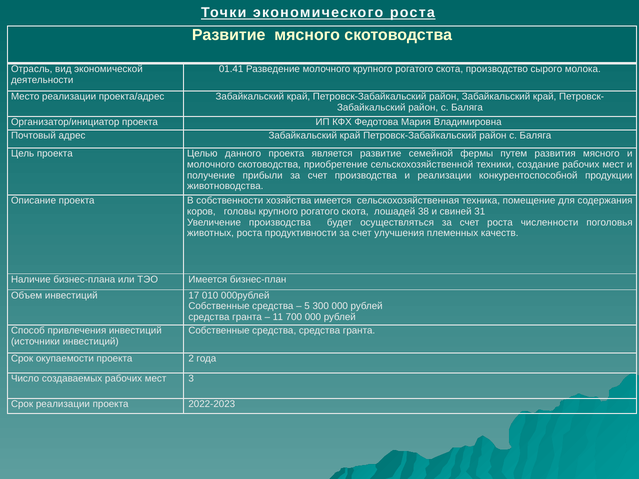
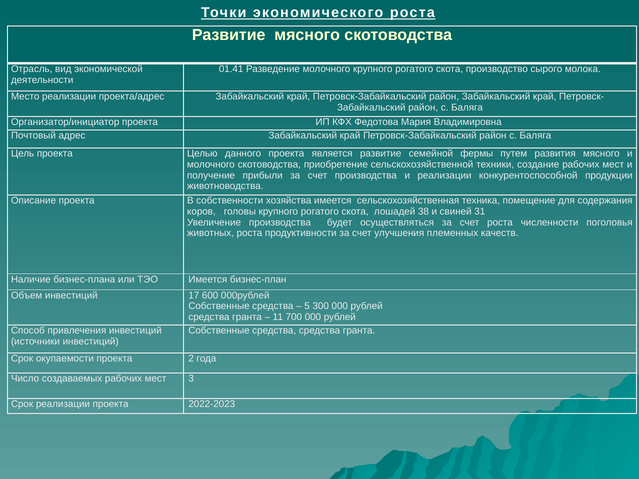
010: 010 -> 600 (210, 296)
